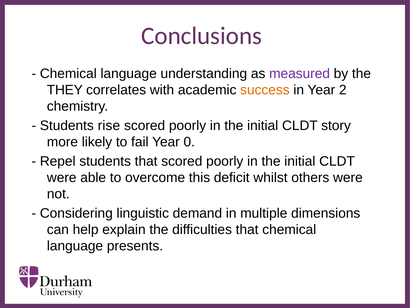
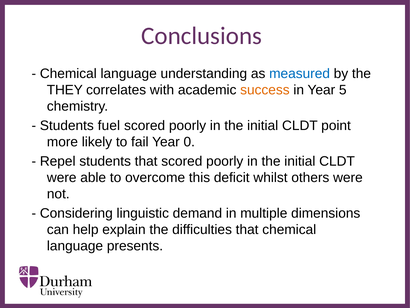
measured colour: purple -> blue (300, 73)
2: 2 -> 5 (343, 90)
rise: rise -> fuel (109, 125)
story: story -> point (336, 125)
